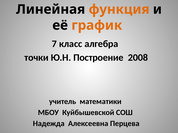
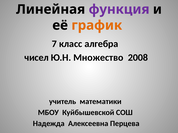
функция colour: orange -> purple (119, 9)
точки: точки -> чисел (37, 58)
Построение: Построение -> Множество (98, 58)
